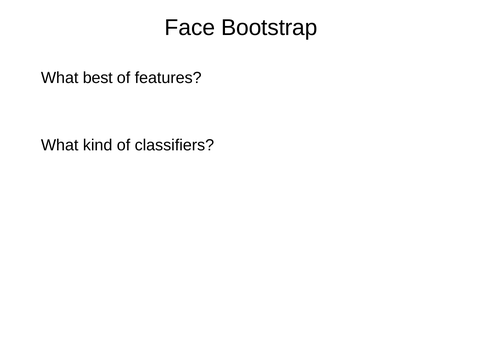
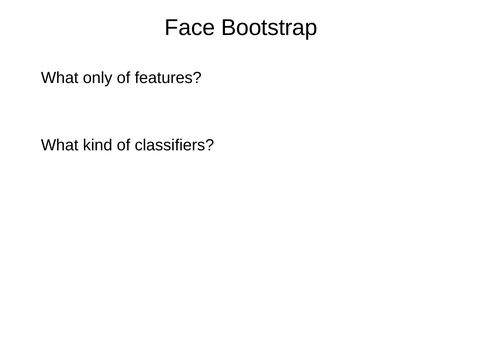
best: best -> only (98, 78)
